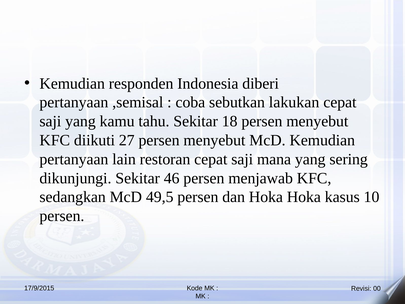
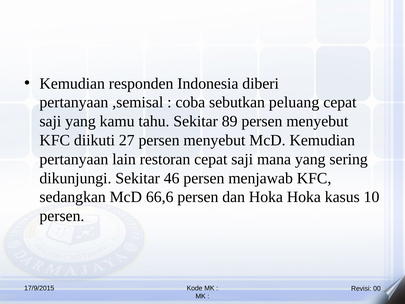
lakukan: lakukan -> peluang (294, 102)
18: 18 -> 89 (230, 121)
49,5: 49,5 -> 66,6 (160, 197)
